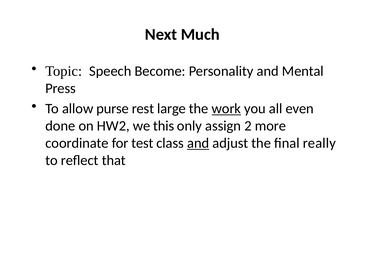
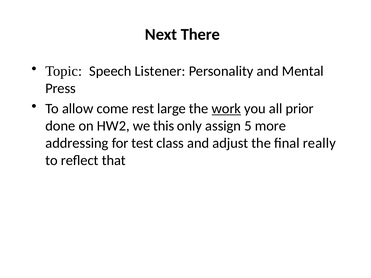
Much: Much -> There (200, 34)
Become: Become -> Listener (160, 71)
purse: purse -> come (113, 109)
even: even -> prior (300, 109)
2: 2 -> 5 (248, 126)
coordinate: coordinate -> addressing (77, 143)
and underline: present -> none (198, 143)
